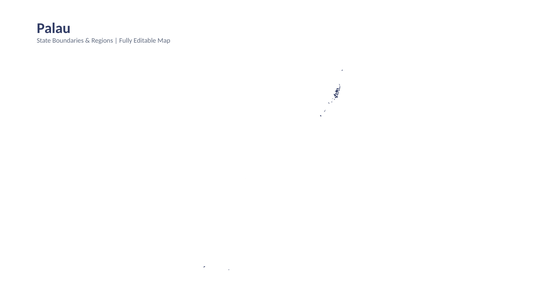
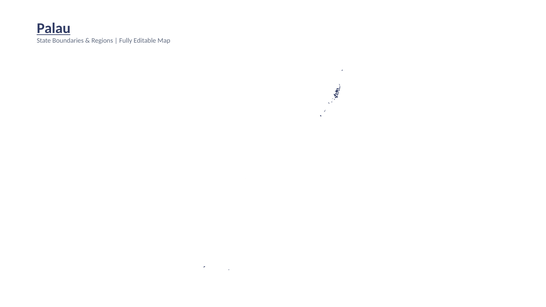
Palau underline: none -> present (54, 28)
